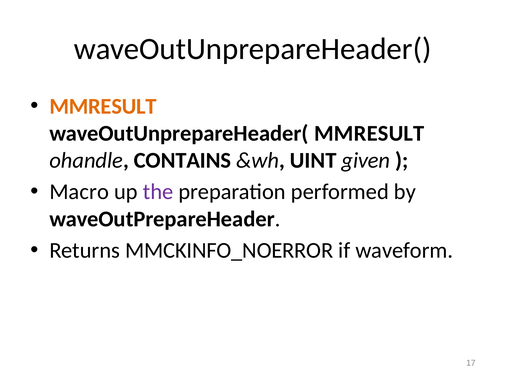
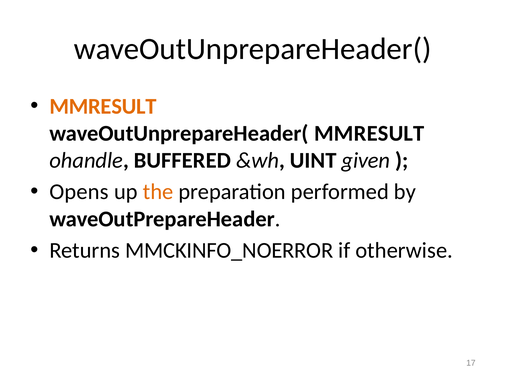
CONTAINS: CONTAINS -> BUFFERED (182, 160)
Macro: Macro -> Opens (79, 192)
the colour: purple -> orange (158, 192)
waveform: waveform -> otherwise (404, 250)
